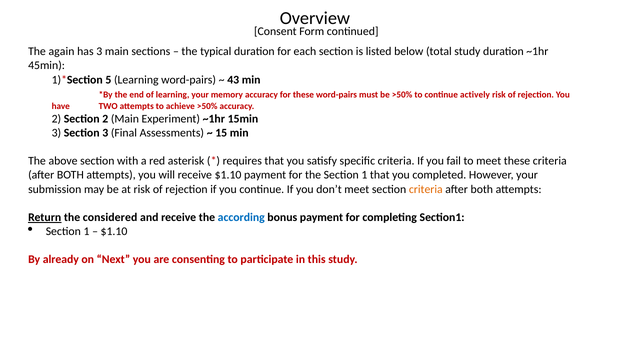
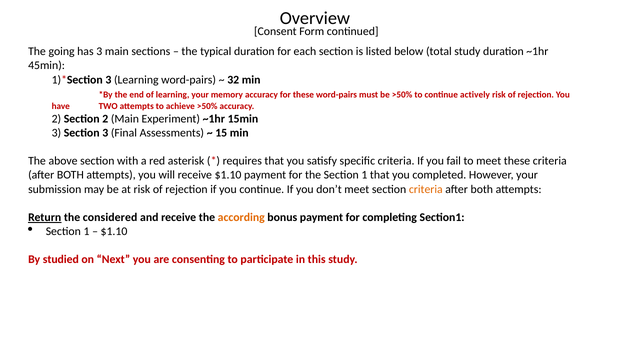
again: again -> going (62, 52)
5: 5 -> 3 (108, 80)
43: 43 -> 32 (233, 80)
according colour: blue -> orange (241, 218)
already: already -> studied (61, 260)
